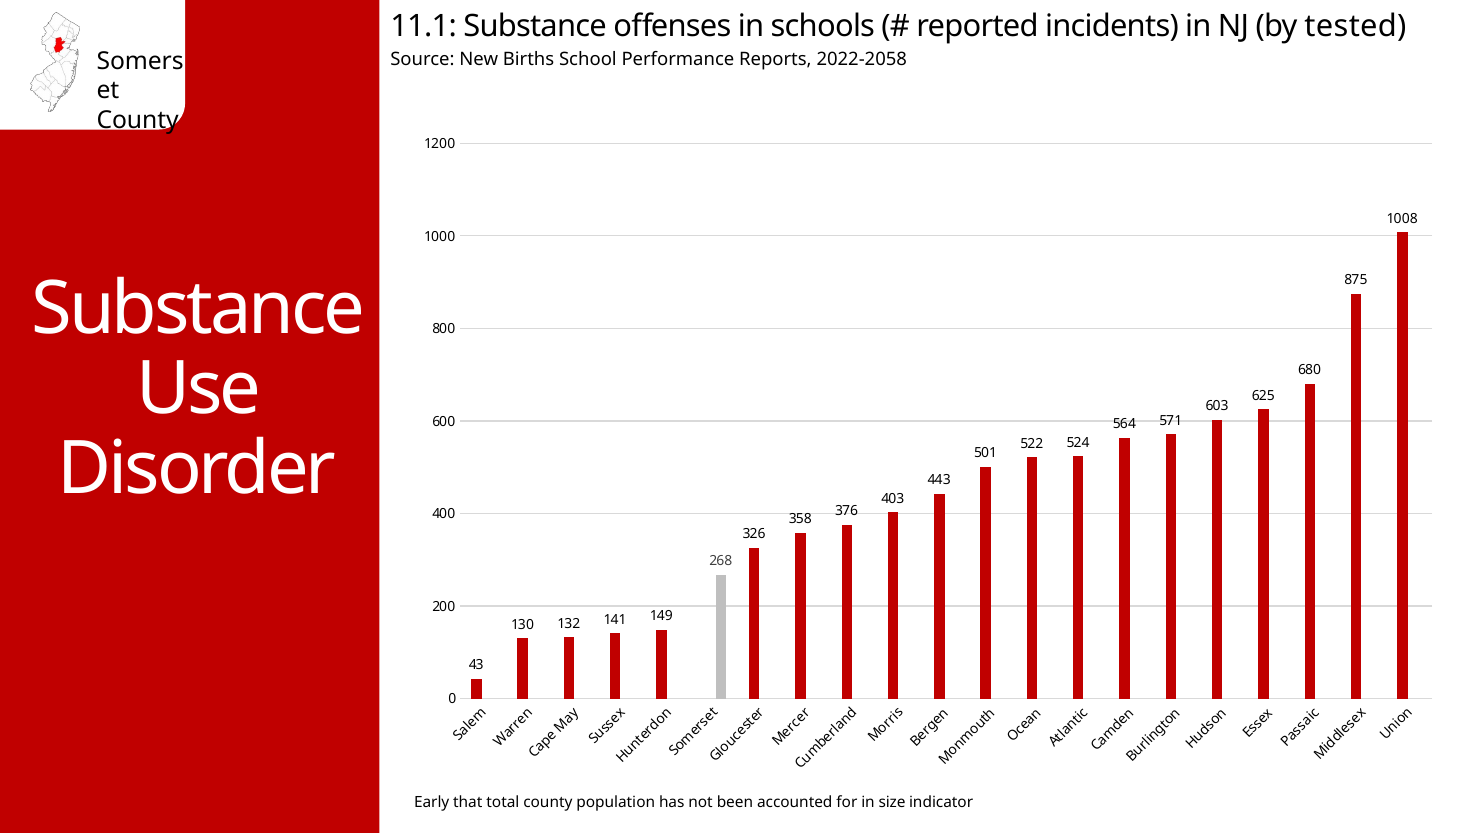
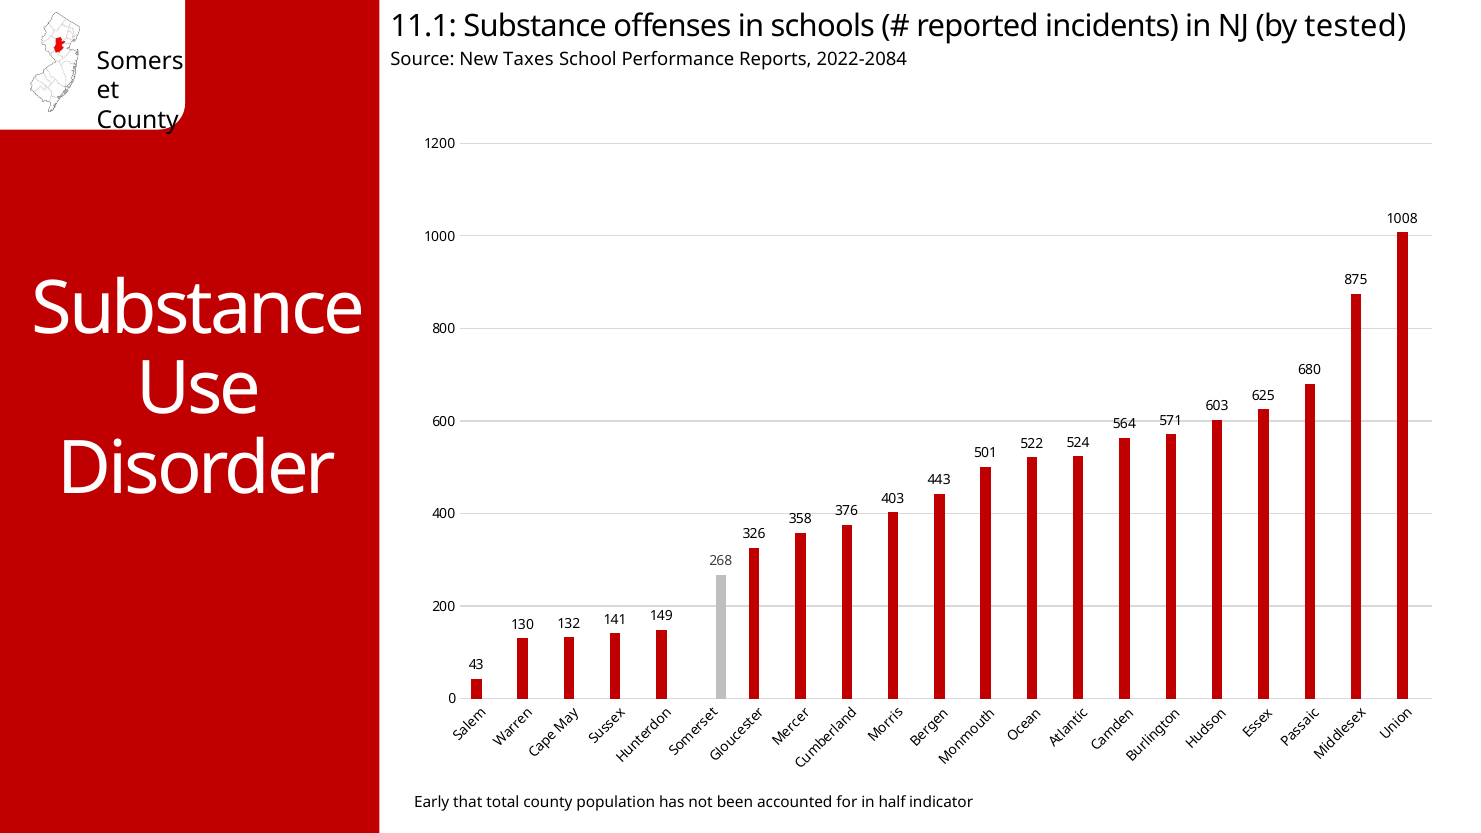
Births: Births -> Taxes (528, 59)
2022-2058: 2022-2058 -> 2022-2084 (862, 59)
size: size -> half (892, 803)
